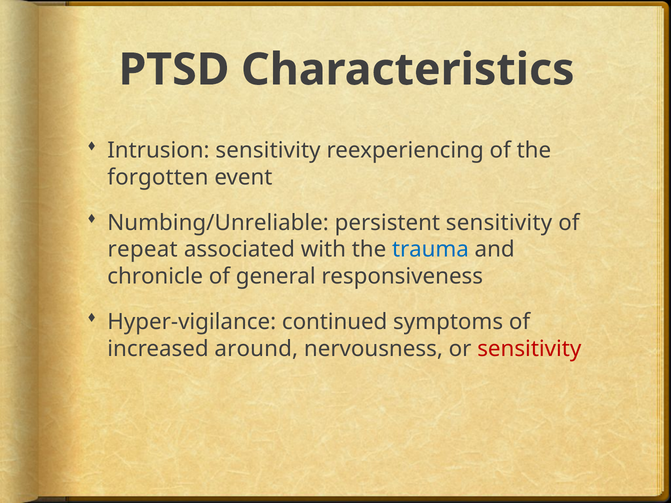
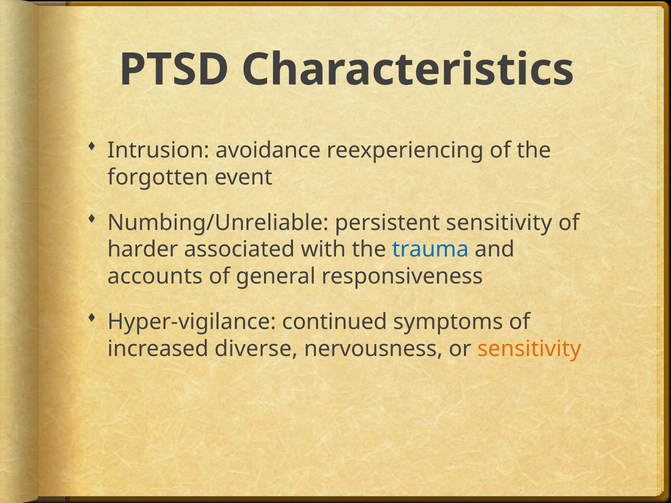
Intrusion sensitivity: sensitivity -> avoidance (268, 151)
repeat: repeat -> harder (143, 250)
chronicle: chronicle -> accounts (155, 277)
around: around -> diverse (256, 349)
sensitivity colour: red -> orange (529, 349)
